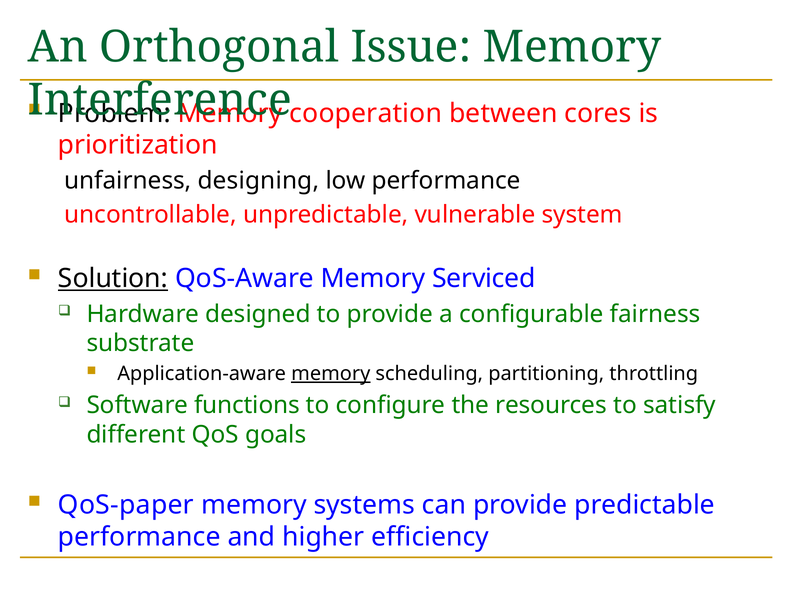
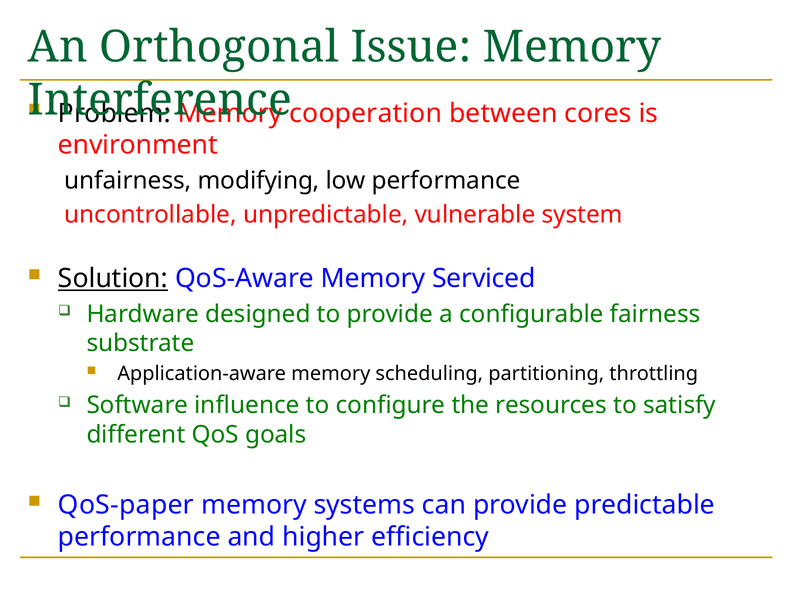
prioritization: prioritization -> environment (138, 145)
designing: designing -> modifying (259, 181)
memory underline: present -> none (331, 374)
functions: functions -> influence (247, 406)
